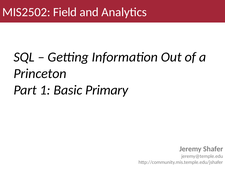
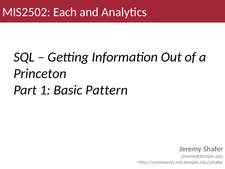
Field: Field -> Each (65, 12)
Primary: Primary -> Pattern (107, 90)
